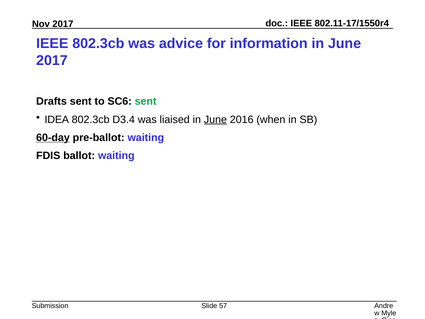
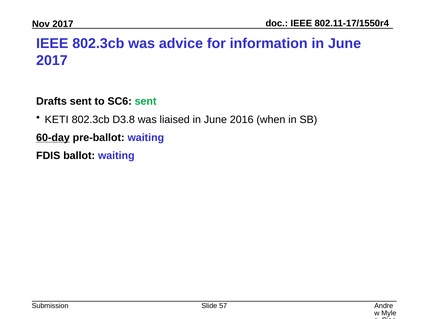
IDEA: IDEA -> KETI (57, 119)
D3.4: D3.4 -> D3.8 (124, 119)
June underline: present -> none (215, 119)
